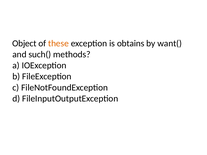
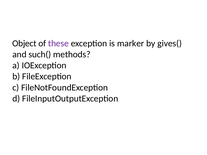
these colour: orange -> purple (58, 43)
obtains: obtains -> marker (131, 43)
want(: want( -> gives( (170, 43)
